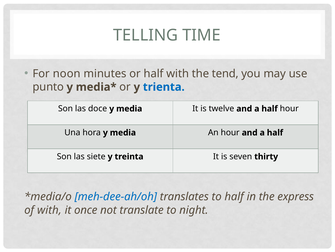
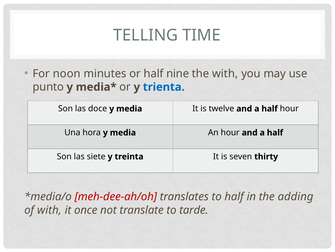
half with: with -> nine (178, 73)
the tend: tend -> with (225, 73)
meh-dee-ah/oh colour: blue -> red (116, 196)
express: express -> adding (296, 196)
night: night -> tarde (194, 210)
